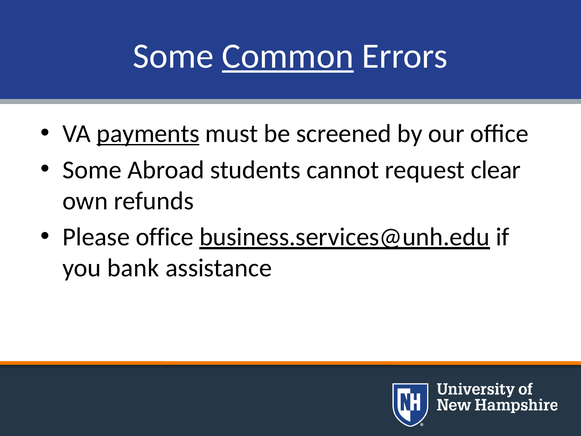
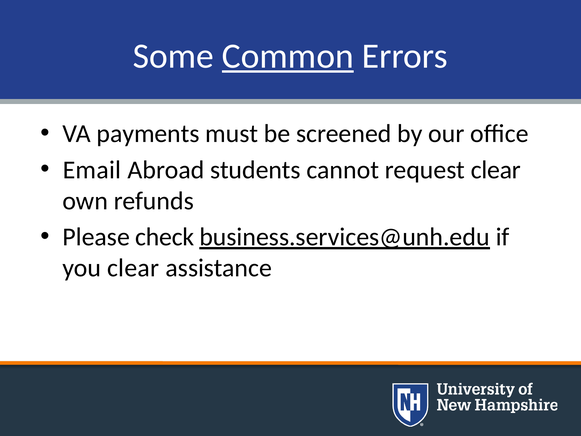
payments underline: present -> none (148, 134)
Some: Some -> Email (92, 170)
Please office: office -> check (165, 237)
you bank: bank -> clear (133, 268)
